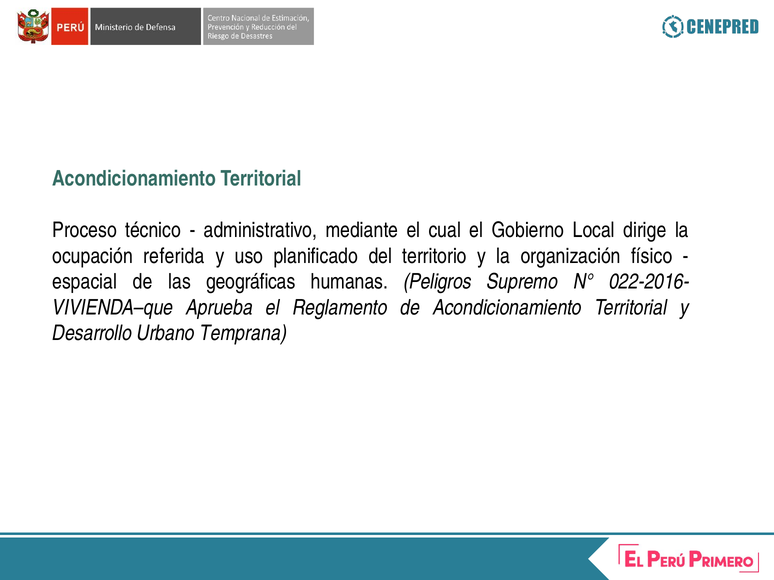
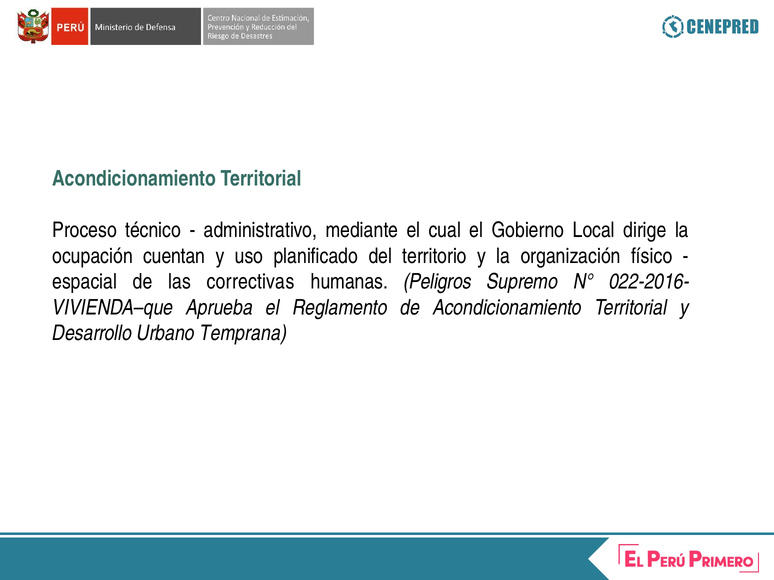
referida: referida -> cuentan (174, 256)
geográficas: geográficas -> correctivas (251, 282)
